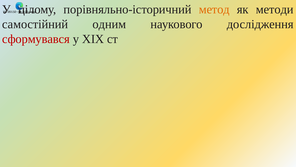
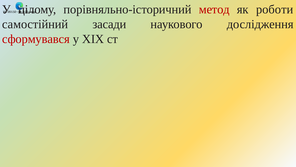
метод colour: orange -> red (214, 9)
методи: методи -> роботи (275, 9)
одним: одним -> засади (109, 24)
